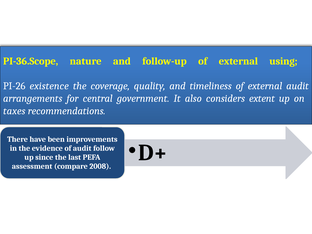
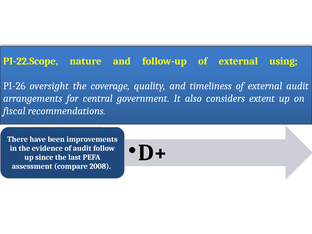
PI-36.Scope: PI-36.Scope -> PI-22.Scope (31, 61)
existence: existence -> oversight (49, 86)
taxes: taxes -> fiscal (14, 111)
